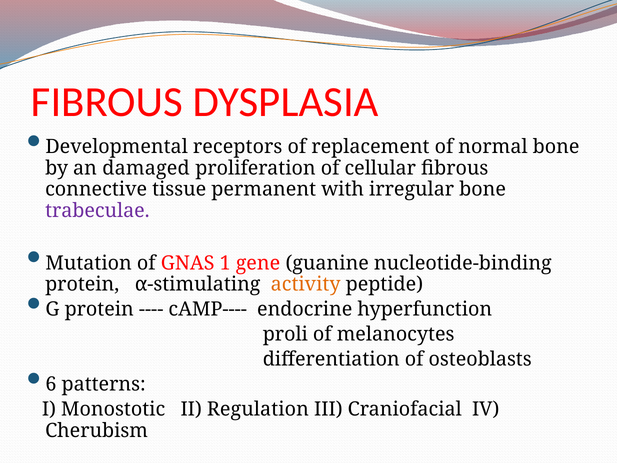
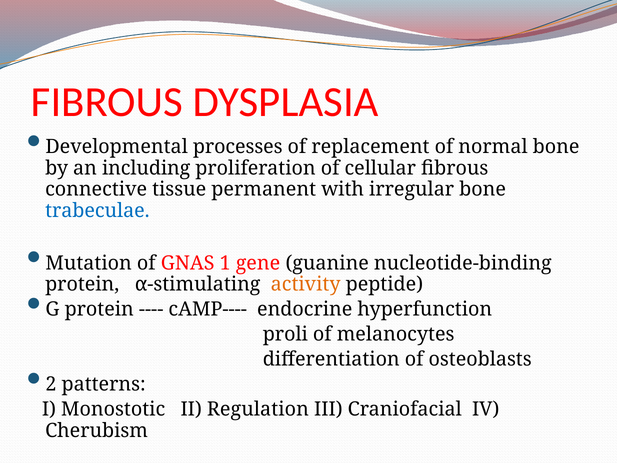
receptors: receptors -> processes (238, 147)
damaged: damaged -> including (146, 168)
trabeculae colour: purple -> blue (97, 211)
6: 6 -> 2 (51, 384)
